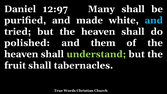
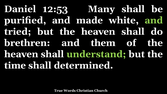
12:97: 12:97 -> 12:53 (55, 9)
and colour: light blue -> light green (154, 20)
polished: polished -> brethren (27, 43)
fruit: fruit -> time (15, 65)
tabernacles: tabernacles -> determined (83, 65)
